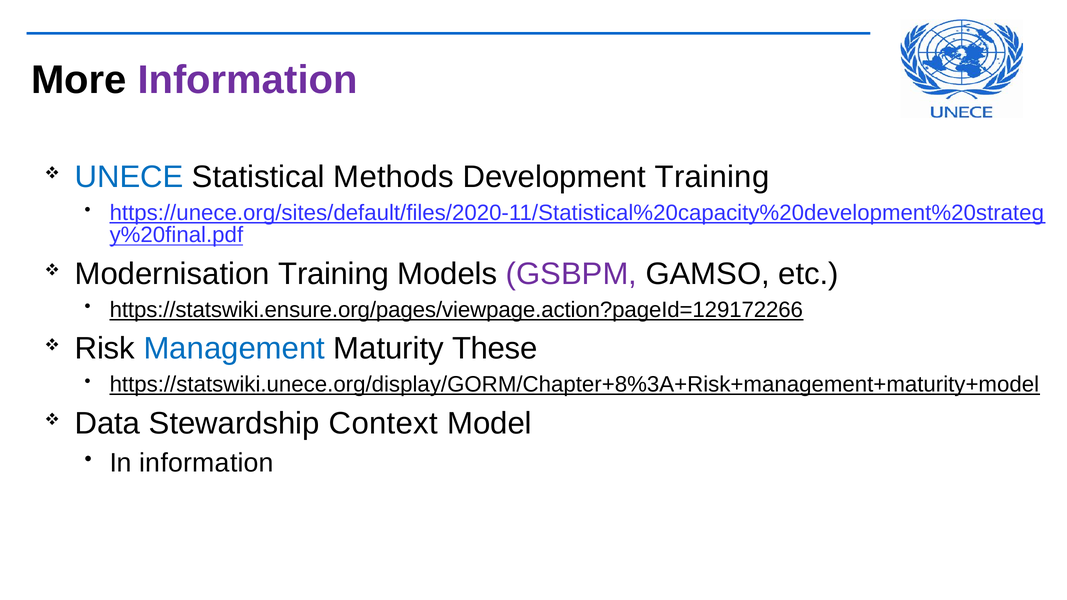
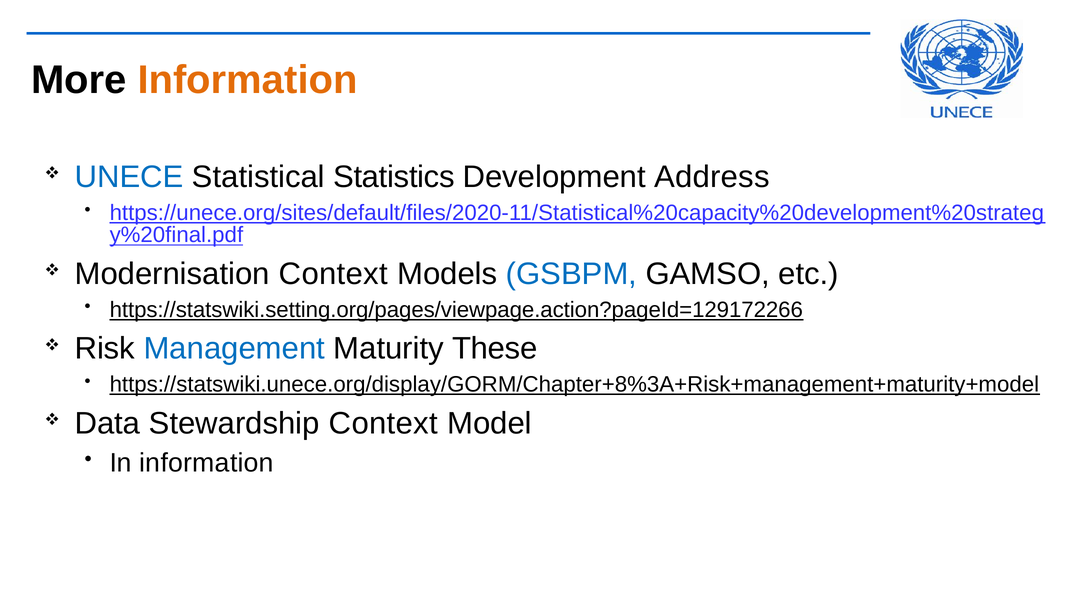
Information colour: purple -> orange (248, 80)
Methods: Methods -> Statistics (394, 177)
Development Training: Training -> Address (712, 177)
Modernisation Training: Training -> Context (333, 274)
GSBPM colour: purple -> blue (572, 274)
https://statswiki.ensure.org/pages/viewpage.action?pageId=129172266: https://statswiki.ensure.org/pages/viewpage.action?pageId=129172266 -> https://statswiki.setting.org/pages/viewpage.action?pageId=129172266 (456, 310)
